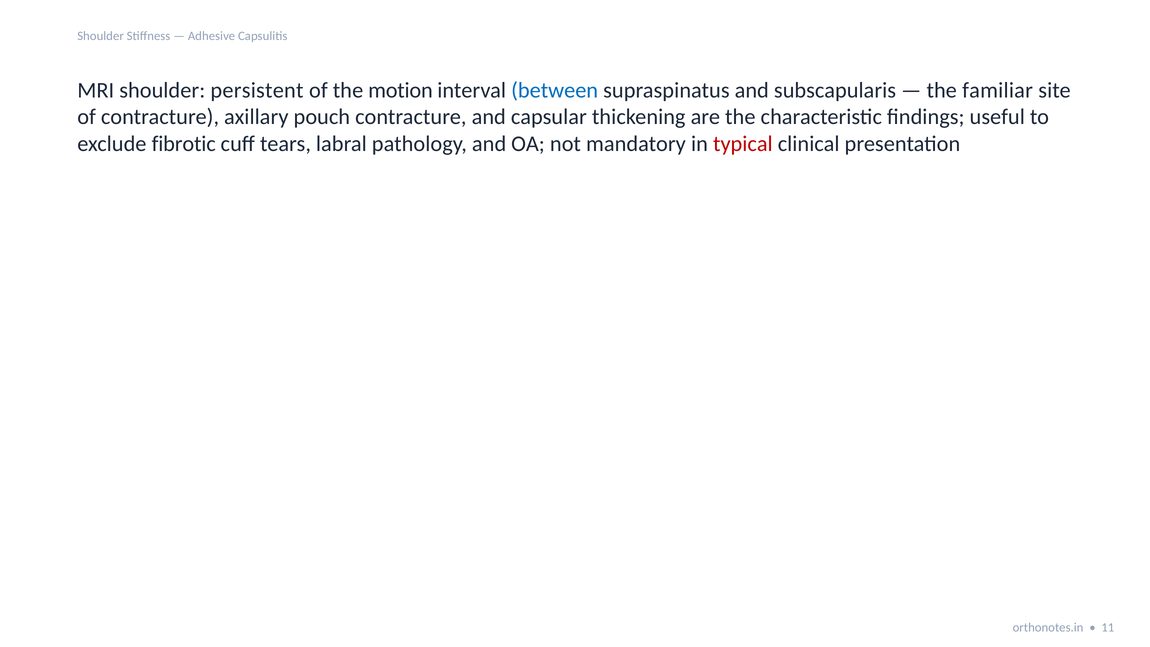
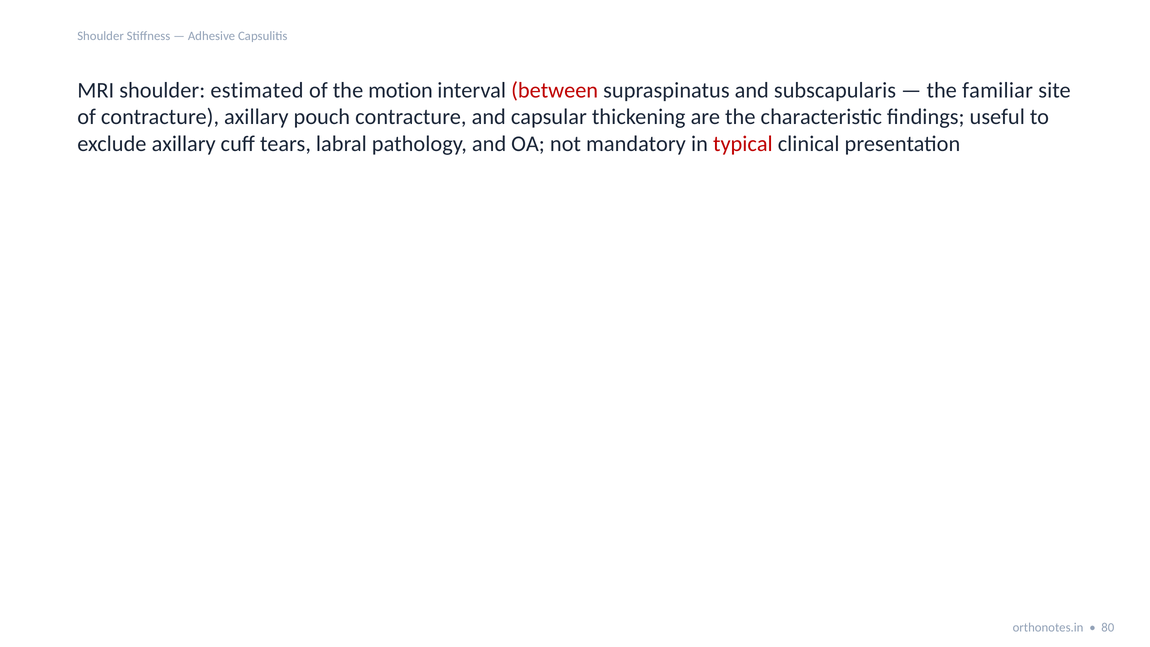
persistent: persistent -> estimated (257, 90)
between colour: blue -> red (555, 90)
exclude fibrotic: fibrotic -> axillary (184, 144)
11: 11 -> 80 (1108, 628)
